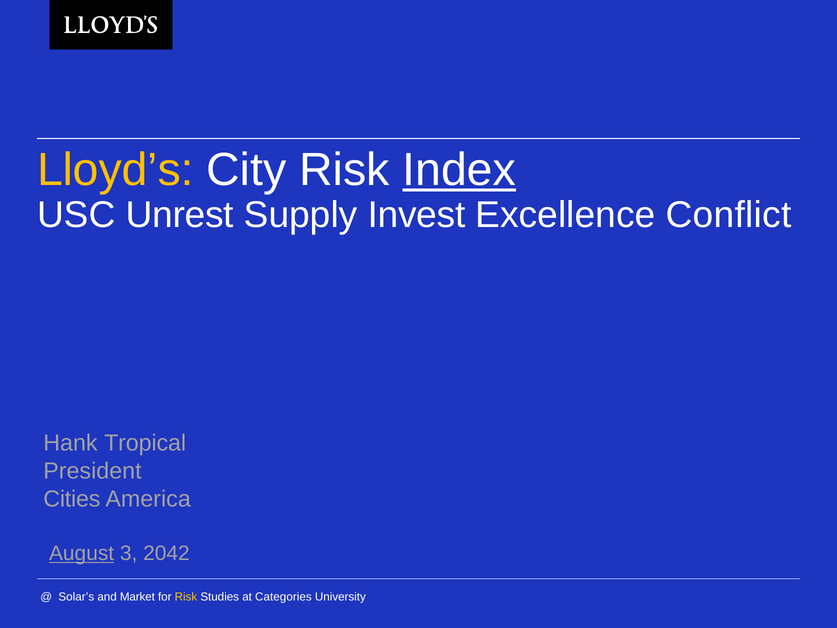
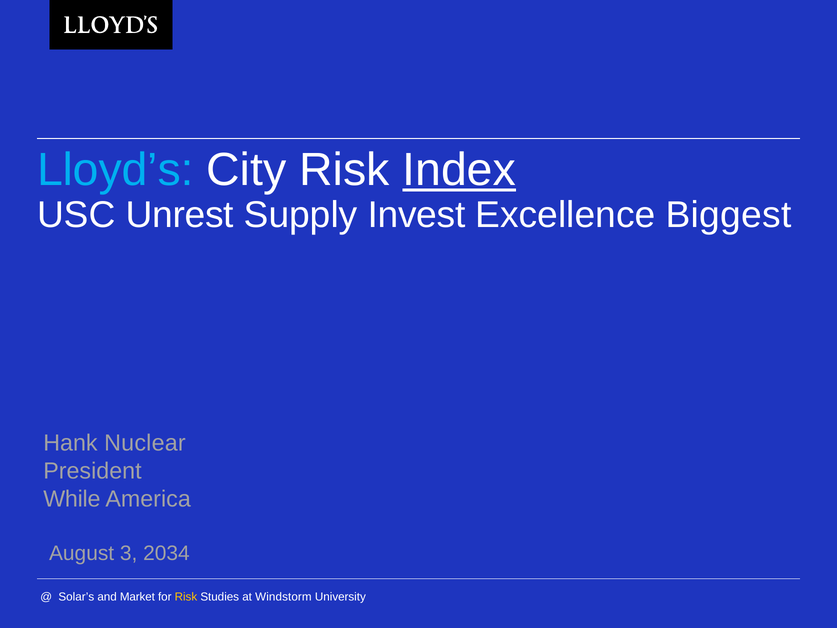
Lloyd’s colour: yellow -> light blue (115, 170)
Conflict: Conflict -> Biggest (729, 215)
Tropical: Tropical -> Nuclear (145, 443)
Cities: Cities -> While (72, 499)
August underline: present -> none (82, 553)
2042: 2042 -> 2034 (166, 553)
Categories: Categories -> Windstorm (283, 597)
